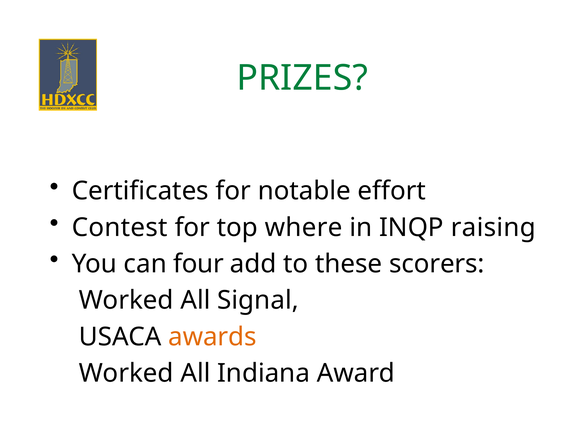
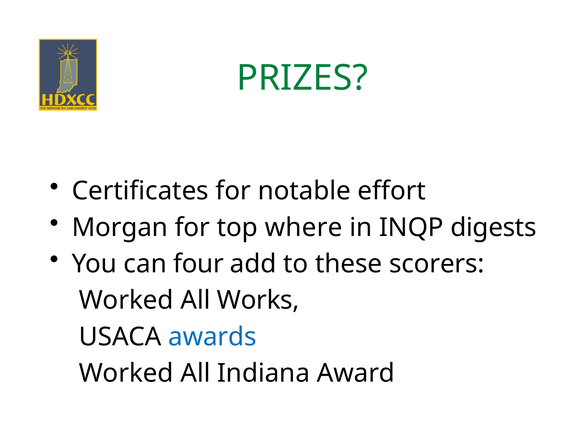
Contest: Contest -> Morgan (120, 227)
raising: raising -> digests (494, 227)
Signal: Signal -> Works (258, 300)
awards colour: orange -> blue (212, 337)
